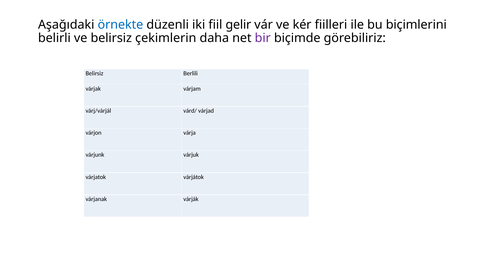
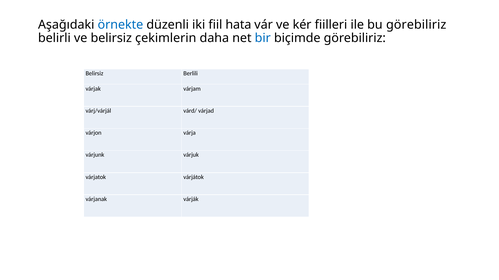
gelir: gelir -> hata (238, 25)
bu biçimlerini: biçimlerini -> görebiliriz (416, 25)
bir colour: purple -> blue (263, 38)
